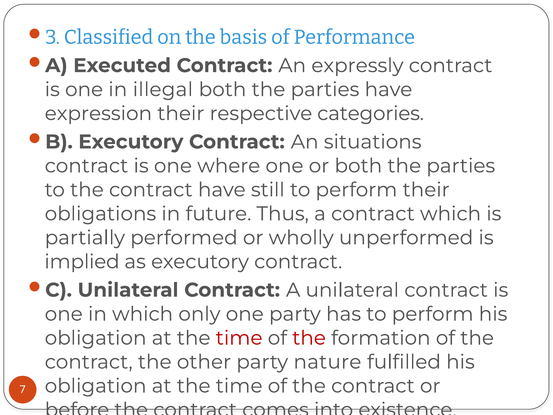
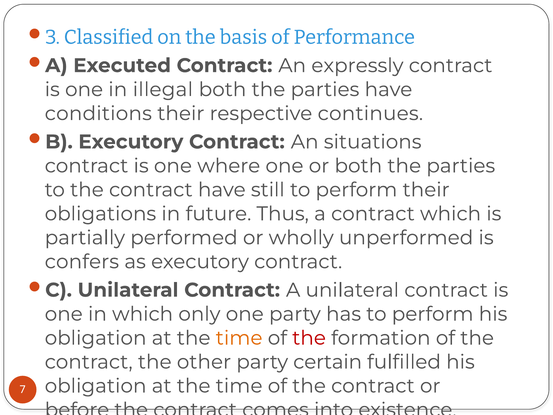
expression: expression -> conditions (98, 113)
categories: categories -> continues (370, 113)
implied: implied -> confers (82, 262)
time colour: red -> orange (239, 338)
nature: nature -> certain (328, 362)
